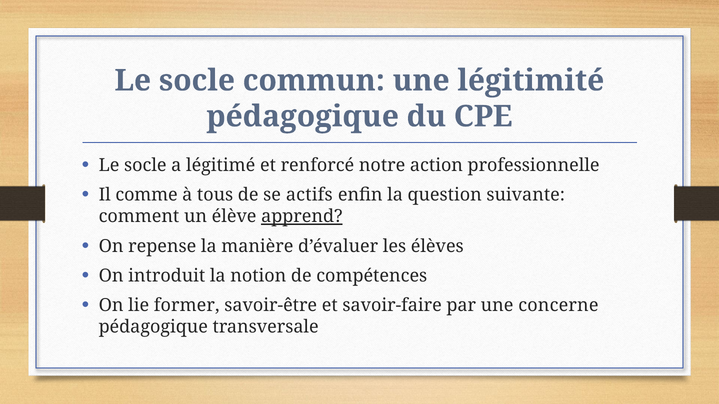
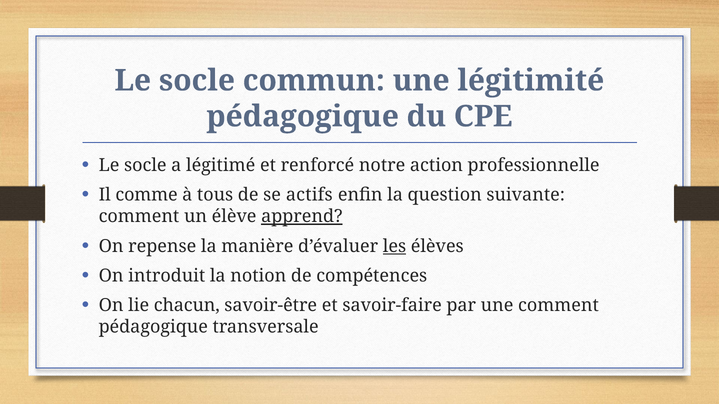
les underline: none -> present (394, 246)
former: former -> chacun (187, 306)
une concerne: concerne -> comment (558, 306)
